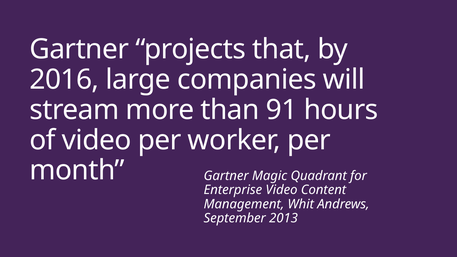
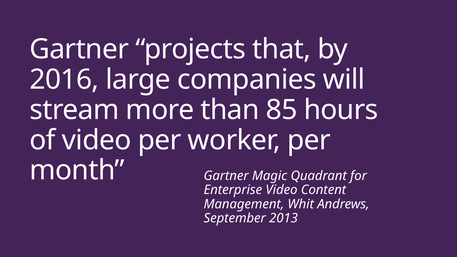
91: 91 -> 85 (282, 110)
